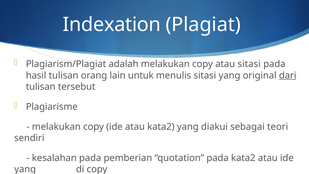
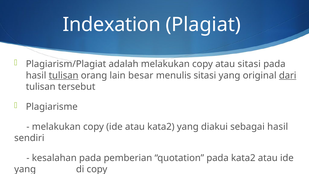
tulisan underline: none -> present (64, 75)
untuk: untuk -> besar (141, 75)
sebagai teori: teori -> hasil (278, 127)
